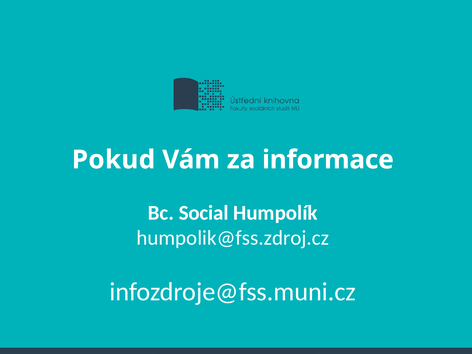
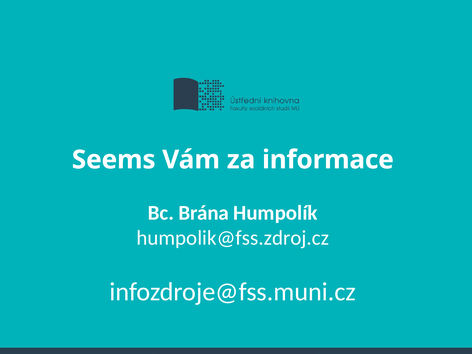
Pokud: Pokud -> Seems (114, 160)
Social: Social -> Brána (204, 213)
